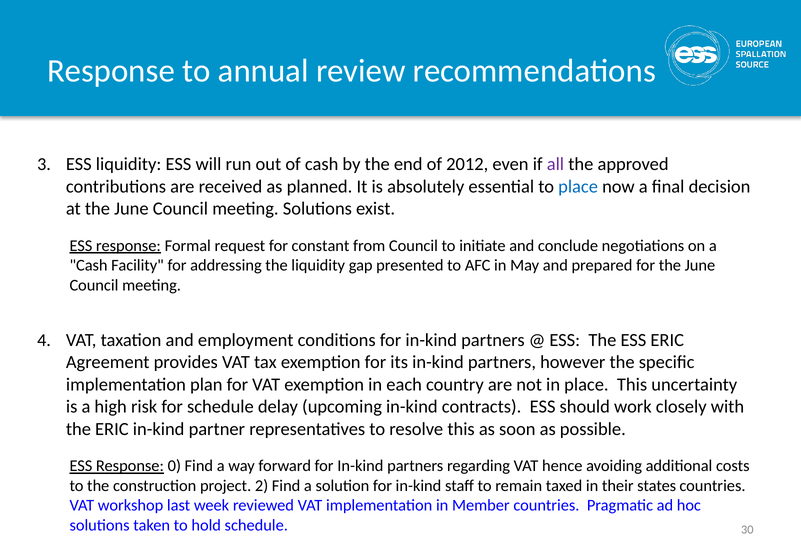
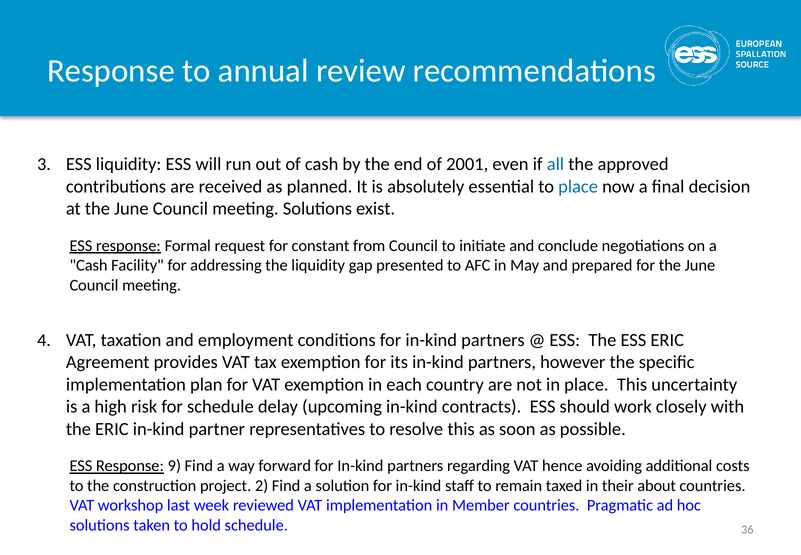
2012: 2012 -> 2001 (467, 164)
all colour: purple -> blue (555, 164)
0: 0 -> 9 (174, 466)
states: states -> about (657, 485)
30: 30 -> 36 (747, 529)
